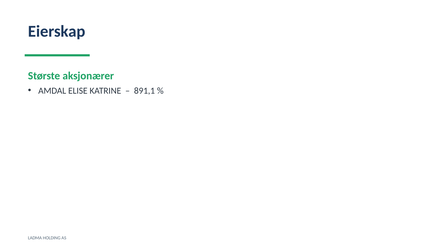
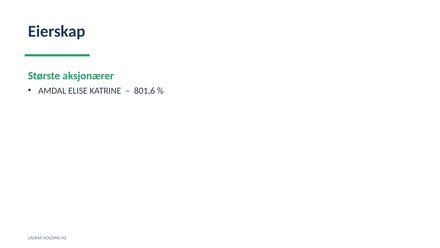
891,1: 891,1 -> 801,6 (144, 90)
